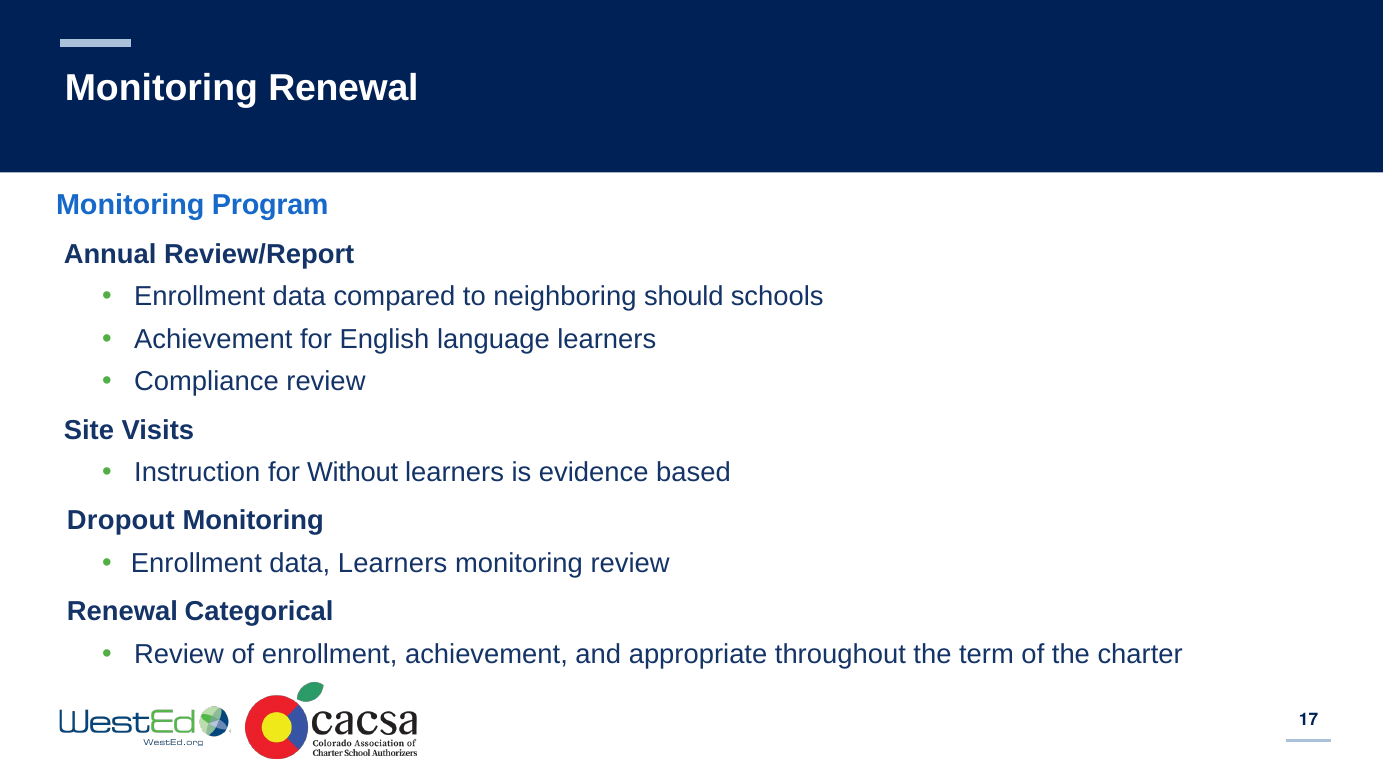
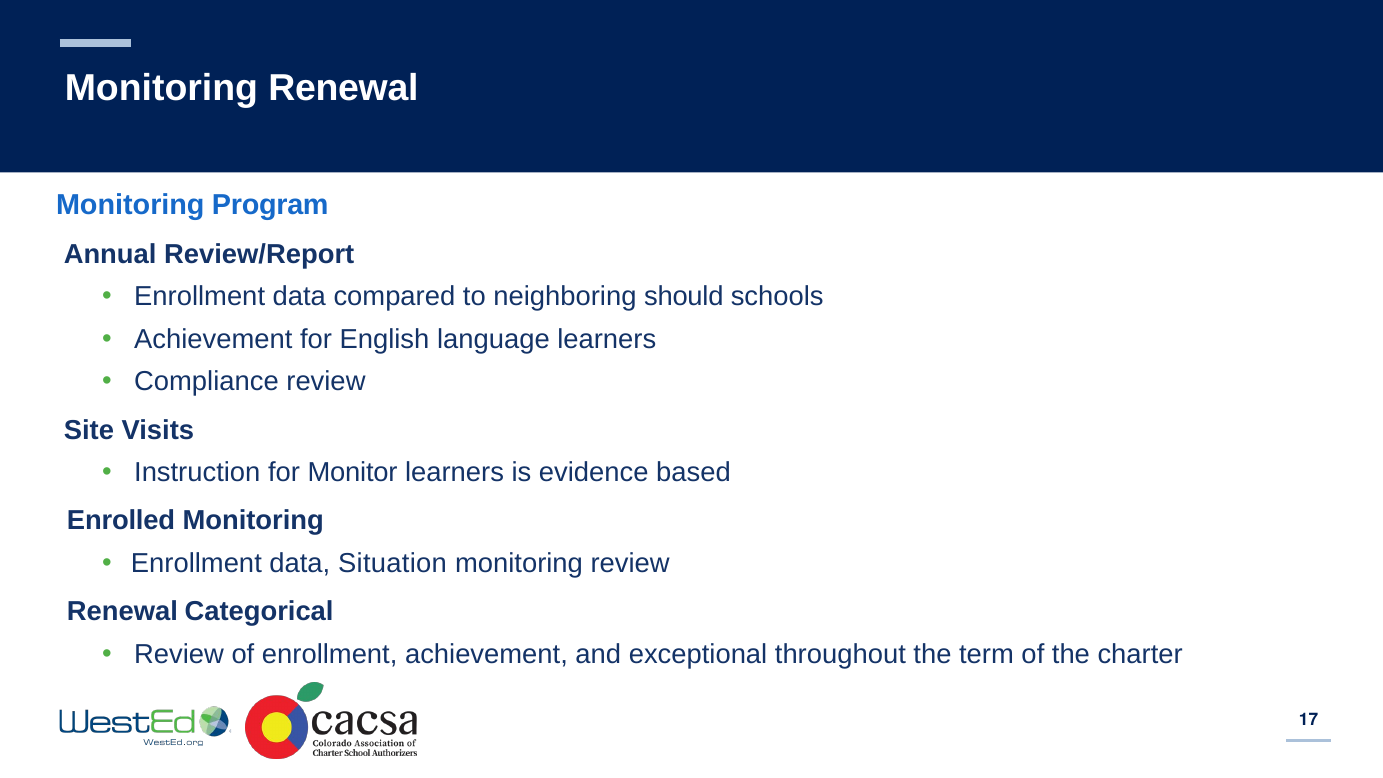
Without: Without -> Monitor (353, 472)
Dropout: Dropout -> Enrolled (121, 521)
data Learners: Learners -> Situation (393, 563)
appropriate: appropriate -> exceptional (698, 654)
